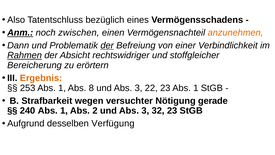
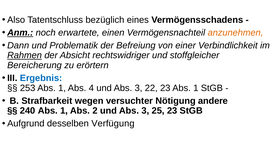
zwischen: zwischen -> erwartete (79, 33)
der underline: present -> none (107, 45)
Ergebnis colour: orange -> blue (41, 78)
8: 8 -> 4 (91, 88)
gerade: gerade -> andere (213, 101)
32: 32 -> 25 (158, 111)
